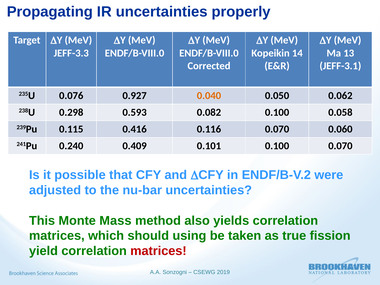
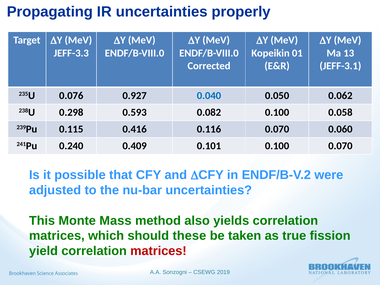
14: 14 -> 01 (297, 53)
0.040 colour: orange -> blue (209, 96)
using: using -> these (189, 236)
